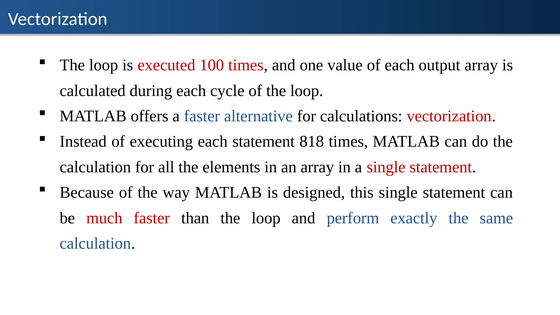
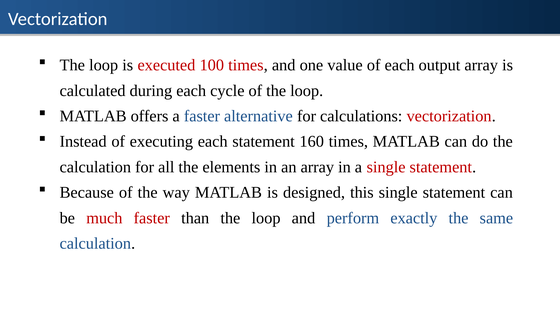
818: 818 -> 160 (312, 142)
